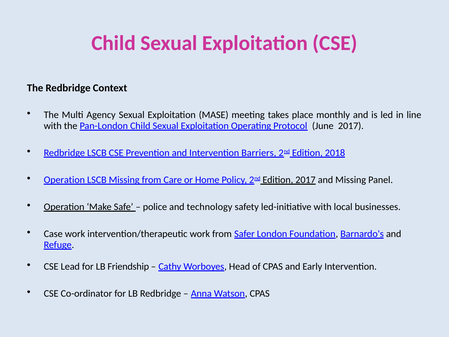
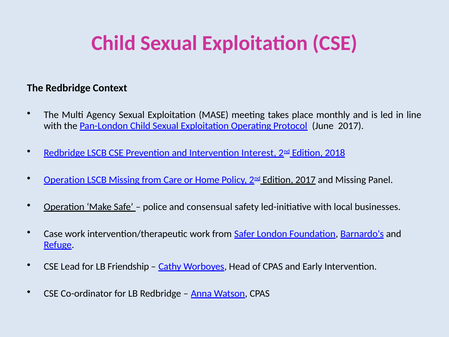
Barriers: Barriers -> Interest (259, 153)
technology: technology -> consensual (210, 207)
